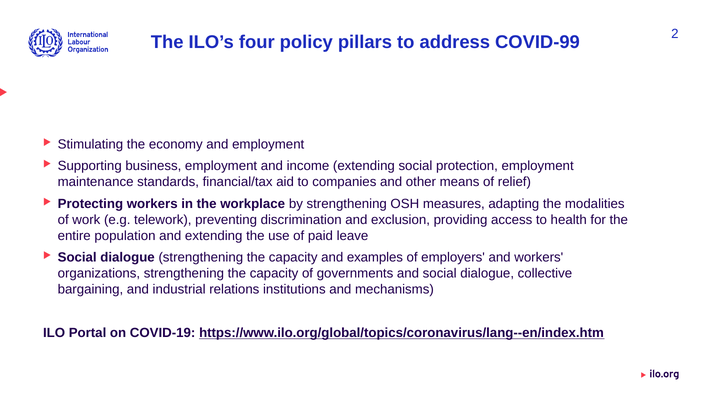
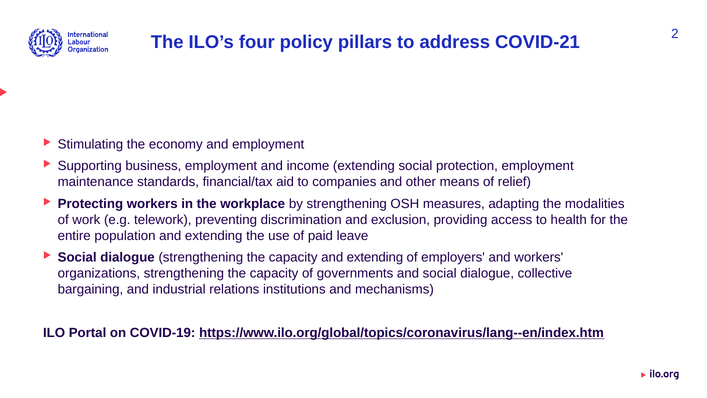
COVID-99: COVID-99 -> COVID-21 (537, 42)
capacity and examples: examples -> extending (375, 257)
